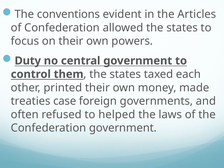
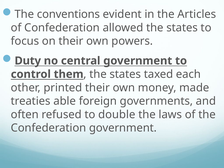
case: case -> able (65, 101)
helped: helped -> double (117, 115)
